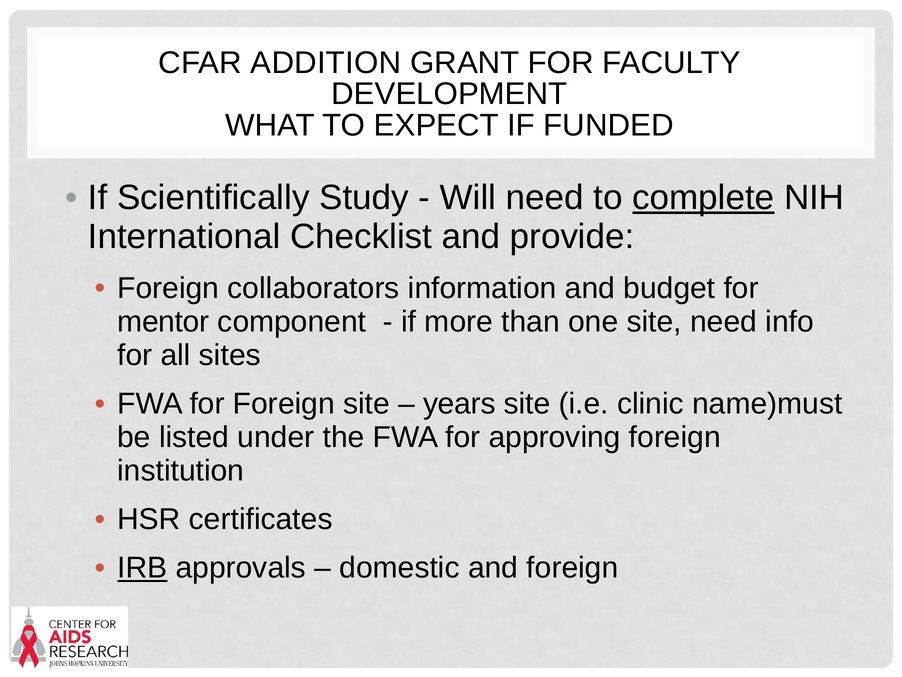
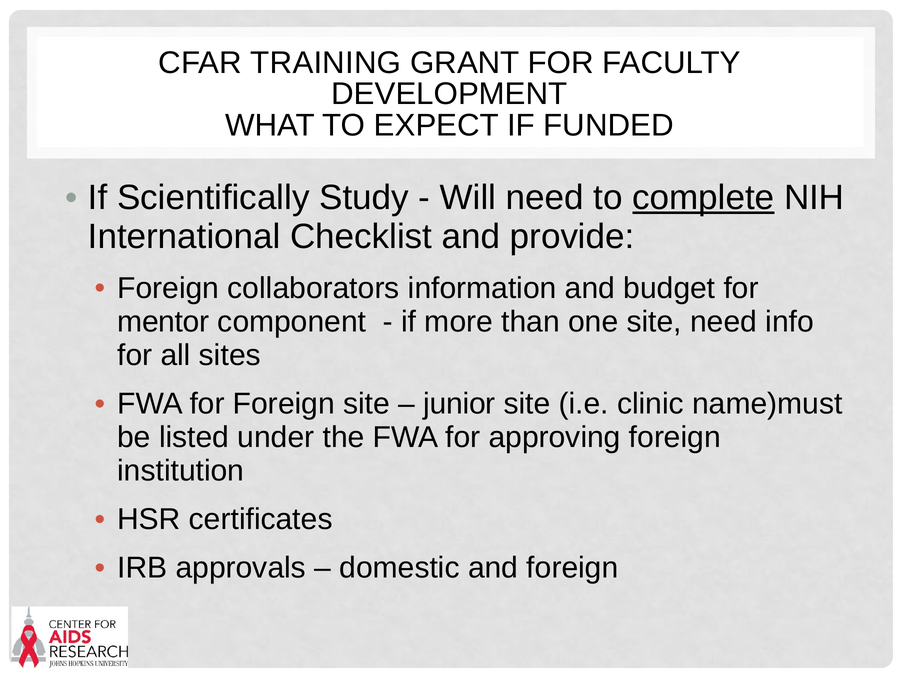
ADDITION: ADDITION -> TRAINING (326, 63)
years: years -> junior (459, 403)
IRB underline: present -> none (142, 568)
